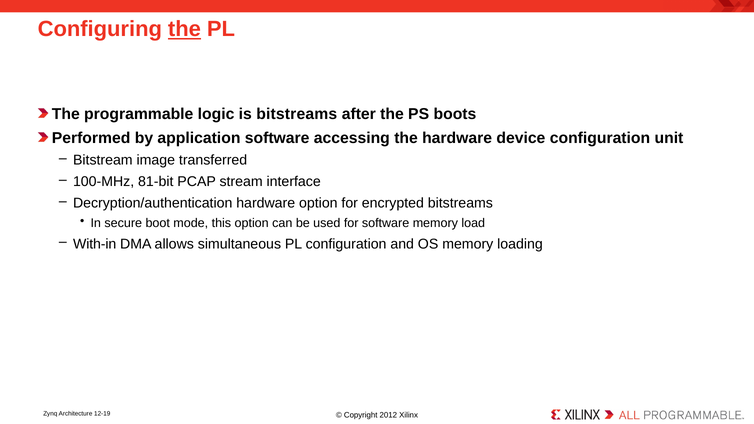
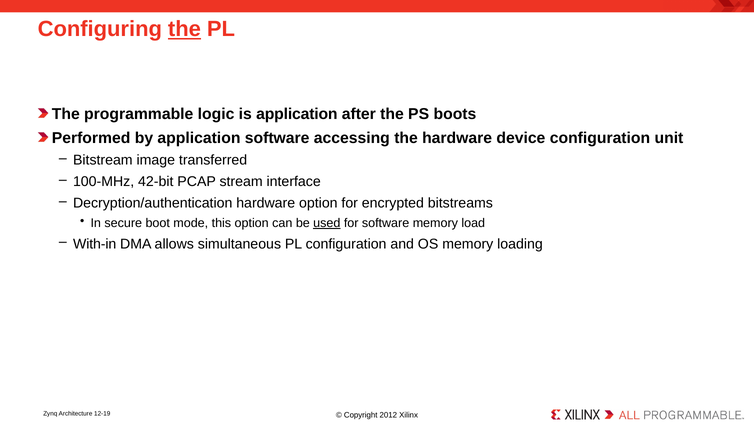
is bitstreams: bitstreams -> application (297, 114)
81-bit: 81-bit -> 42-bit (156, 182)
used underline: none -> present (327, 223)
